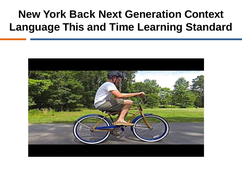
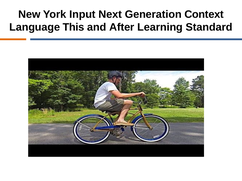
Back: Back -> Input (82, 14)
Time: Time -> After (122, 27)
